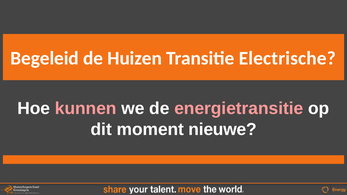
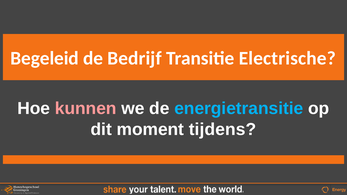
Huizen: Huizen -> Bedrijf (135, 58)
energietransitie colour: pink -> light blue (239, 109)
nieuwe: nieuwe -> tijdens (222, 129)
